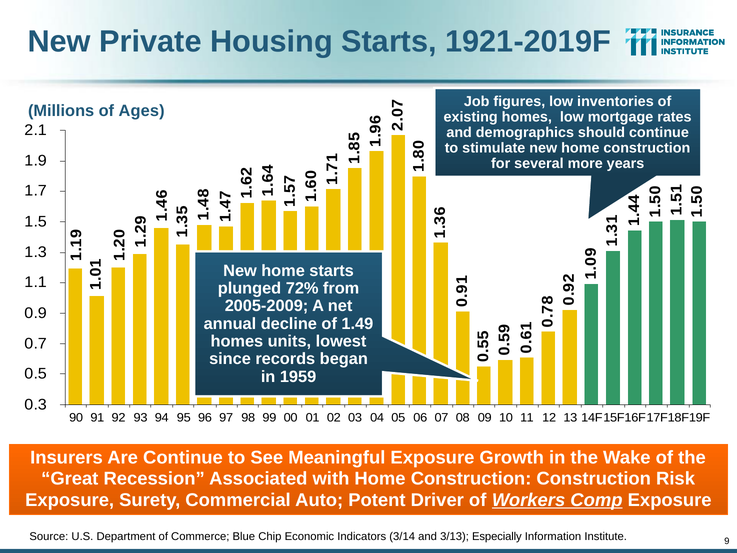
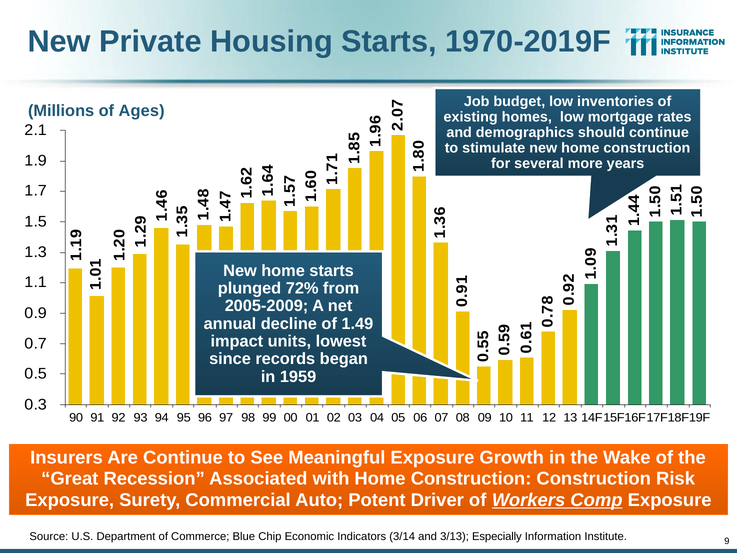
1921-2019F: 1921-2019F -> 1970-2019F (528, 42)
figures: figures -> budget (519, 101)
homes: homes -> impact (237, 341)
